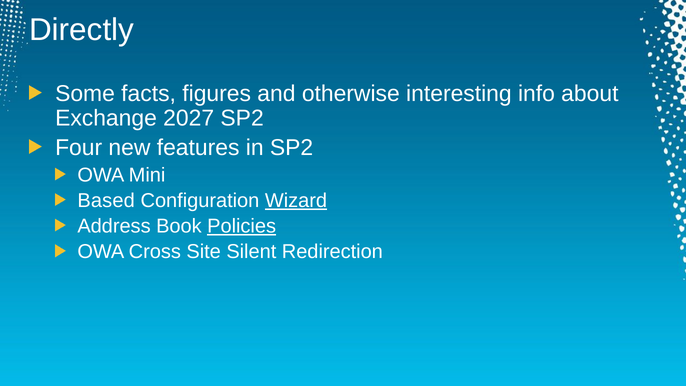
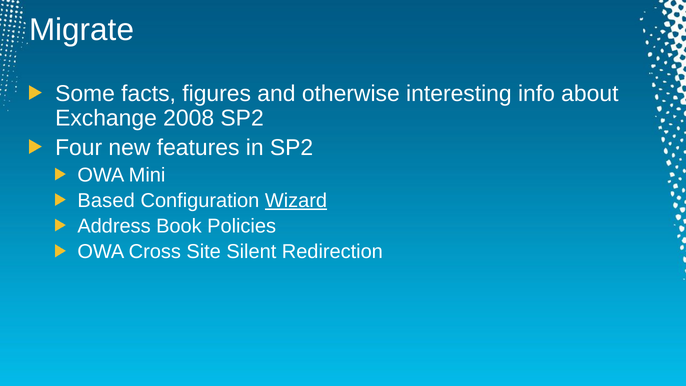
Directly: Directly -> Migrate (82, 30)
2027: 2027 -> 2008 (189, 118)
Policies underline: present -> none (242, 226)
